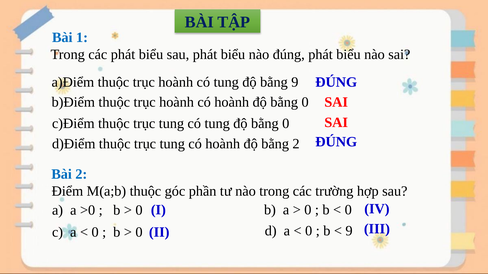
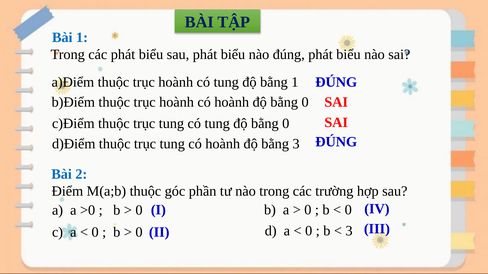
bằng 9: 9 -> 1 (295, 82)
bằng 2: 2 -> 3 (296, 144)
9: 9 -> 3 (349, 231)
